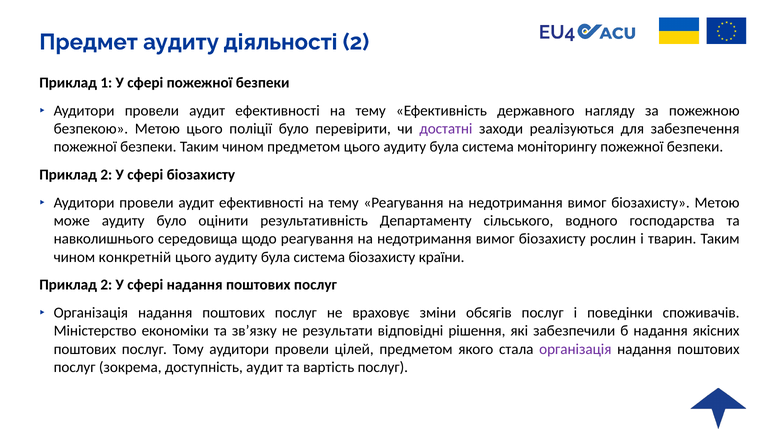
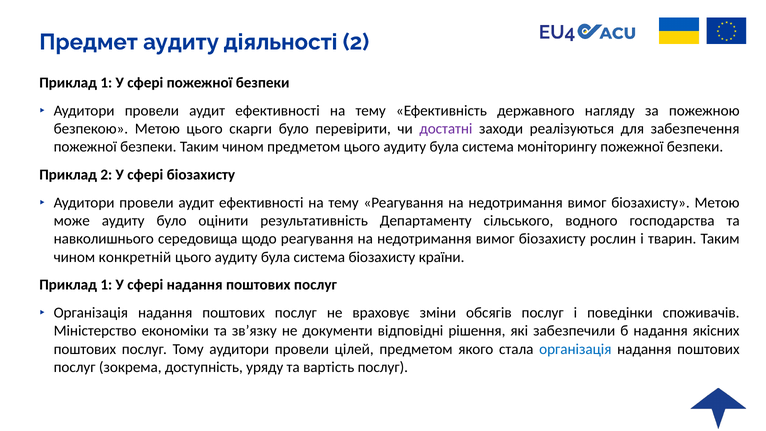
поліції: поліції -> скарги (251, 129)
2: 2 -> 1 (106, 285)
результати: результати -> документи (338, 331)
організація colour: purple -> blue (575, 349)
доступність аудит: аудит -> уряду (265, 367)
